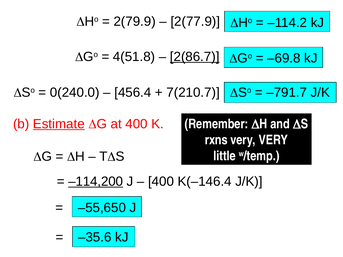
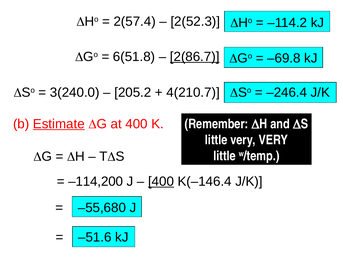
2(79.9: 2(79.9 -> 2(57.4 (135, 21)
2(77.9: 2(77.9 -> 2(52.3 (195, 21)
4(51.8: 4(51.8 -> 6(51.8 (134, 57)
0(240.0: 0(240.0 -> 3(240.0 (75, 93)
456.4: 456.4 -> 205.2 (133, 93)
7(210.7: 7(210.7 -> 4(210.7 (193, 93)
–791.7: –791.7 -> –246.4 (287, 93)
rxns: rxns -> little (216, 140)
–114,200 underline: present -> none (96, 182)
400 underline: none -> present (161, 182)
–55,650: –55,650 -> –55,680 (102, 208)
–35.6: –35.6 -> –51.6 (95, 237)
